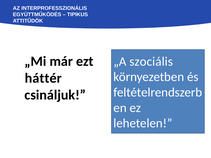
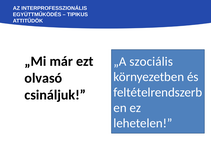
háttér: háttér -> olvasó (43, 78)
